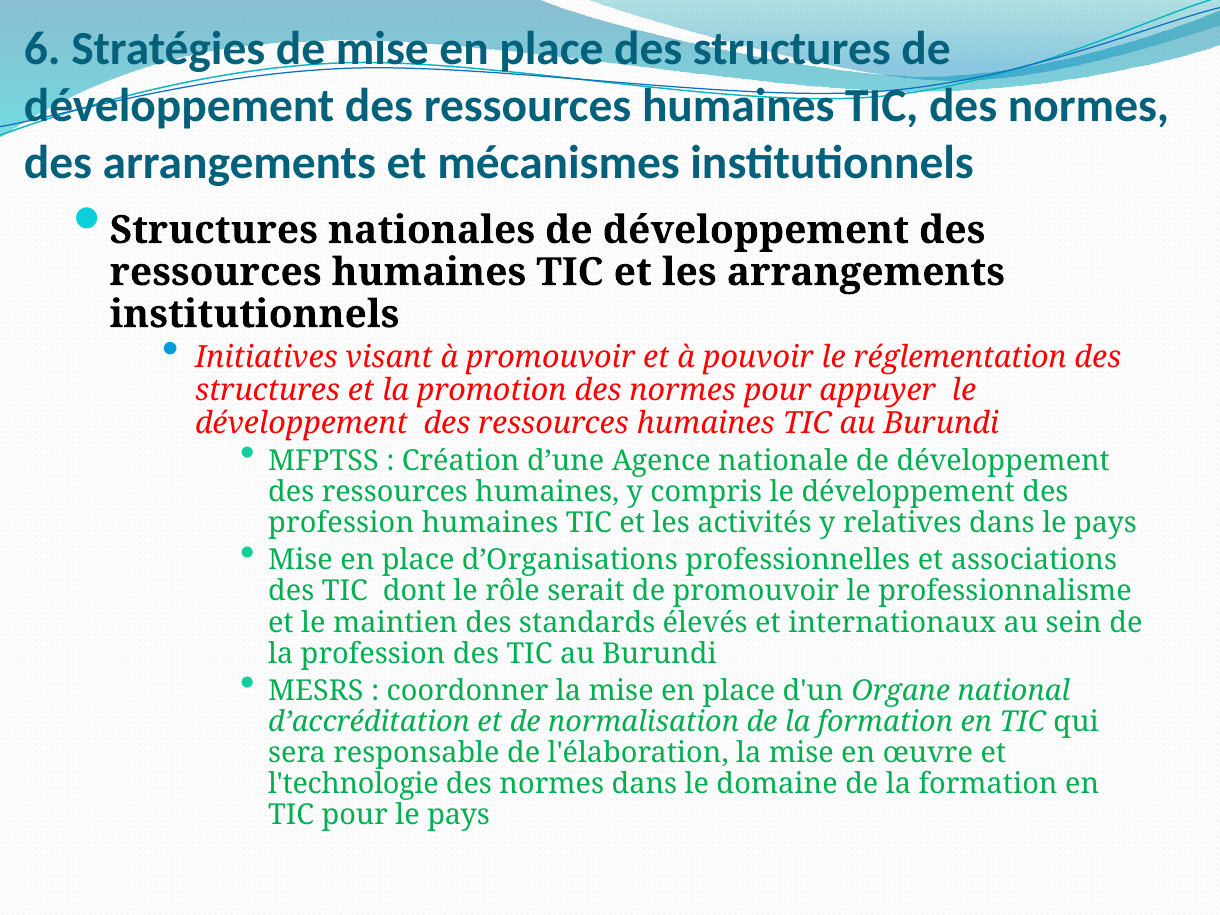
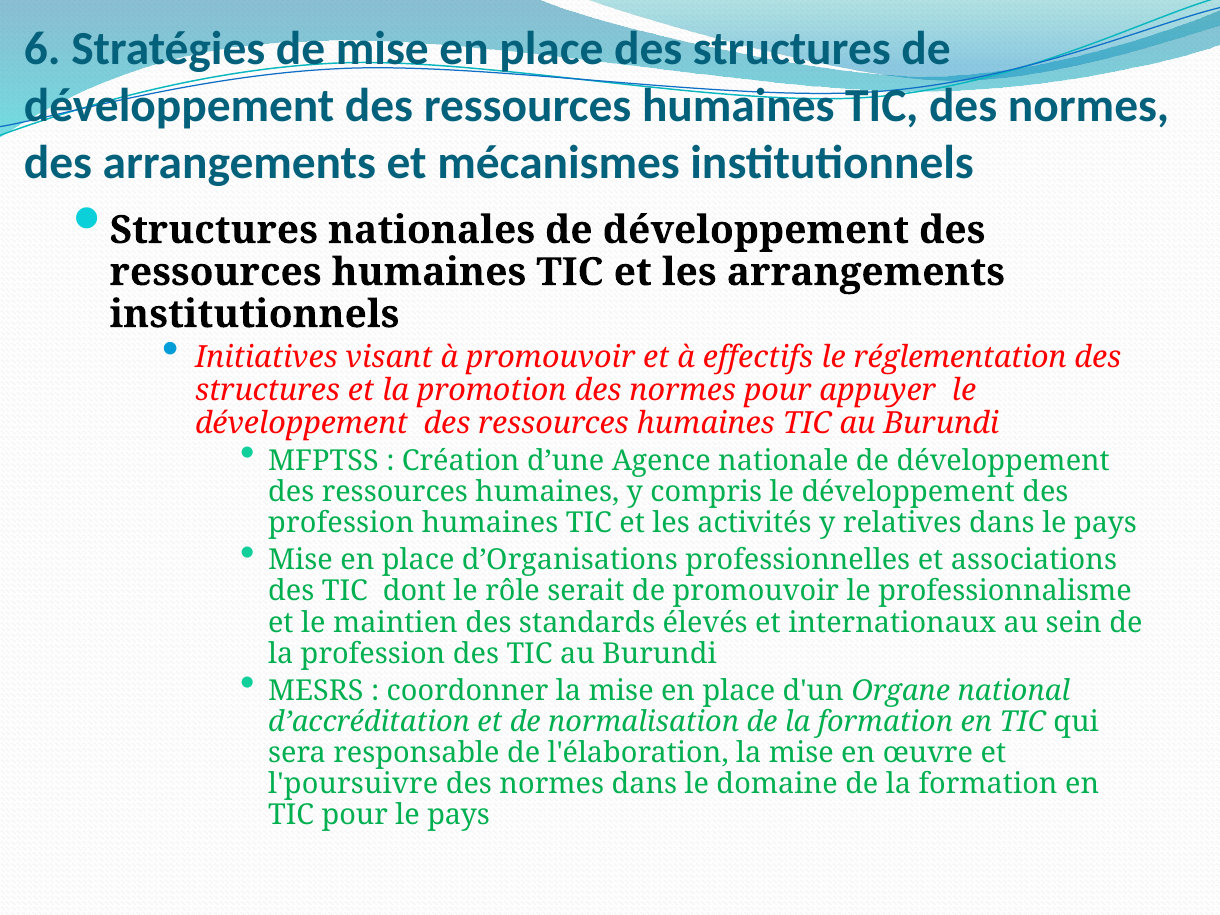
pouvoir: pouvoir -> effectifs (758, 357)
l'technologie: l'technologie -> l'poursuivre (353, 784)
